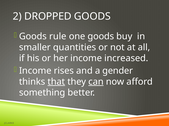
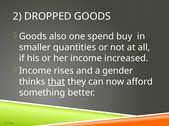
rule: rule -> also (58, 37)
one goods: goods -> spend (101, 37)
can underline: present -> none (96, 82)
